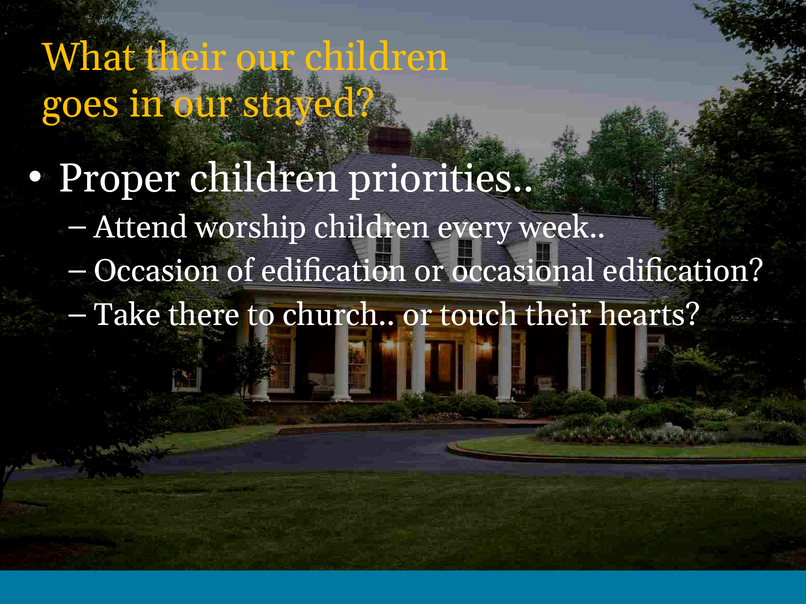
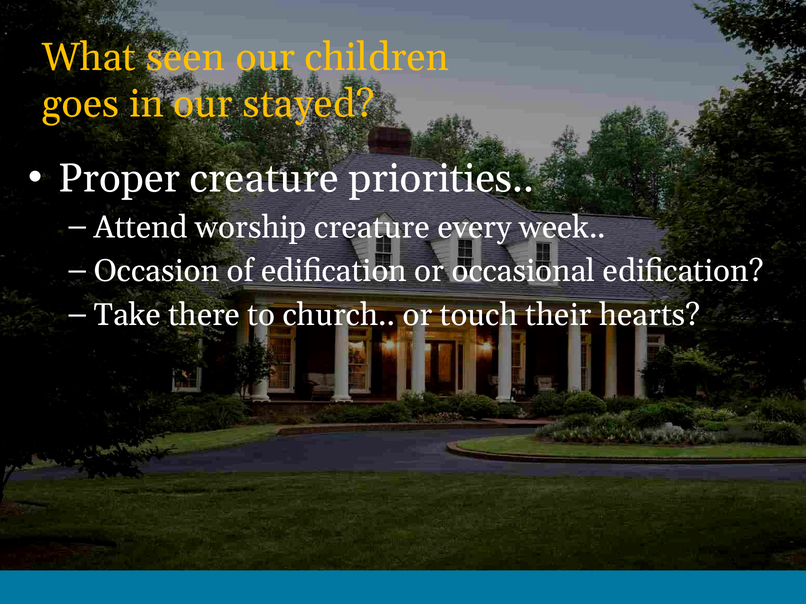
What their: their -> seen (186, 57)
Proper children: children -> creature (264, 179)
worship children: children -> creature (372, 227)
